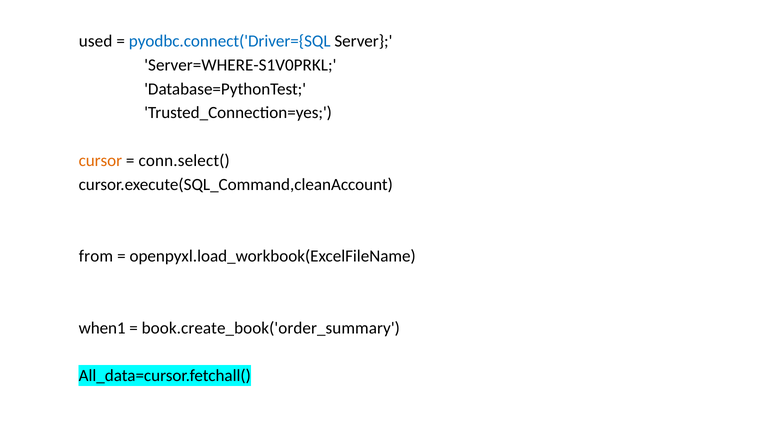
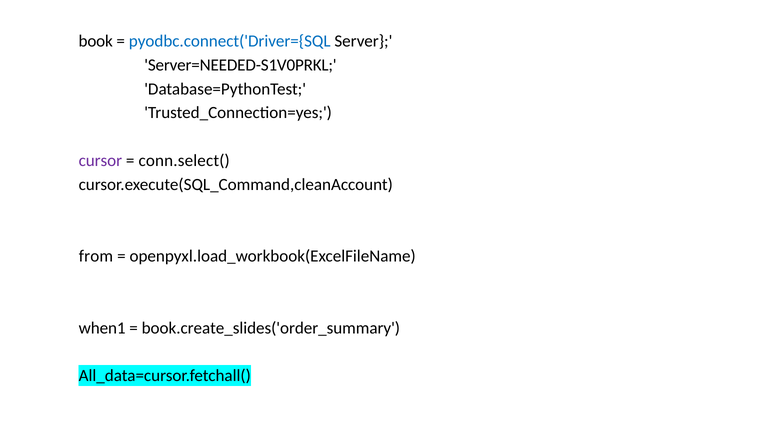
used: used -> book (96, 41)
Server=WHERE-S1V0PRKL: Server=WHERE-S1V0PRKL -> Server=NEEDED-S1V0PRKL (240, 65)
cursor colour: orange -> purple (100, 160)
book.create_book('order_summary: book.create_book('order_summary -> book.create_slides('order_summary (271, 328)
